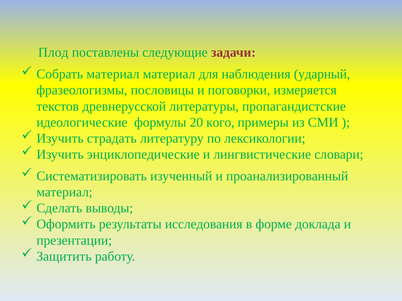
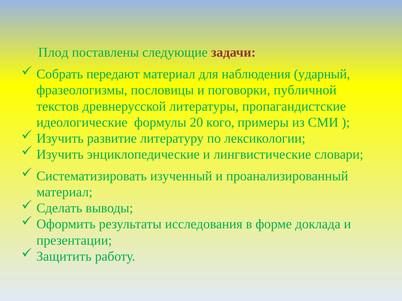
Собрать материал: материал -> передают (113, 74)
измеряется: измеряется -> публичной (305, 90)
страдать: страдать -> развитие (112, 139)
